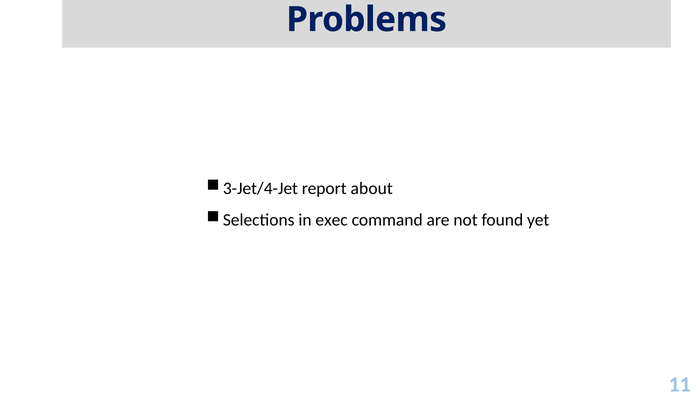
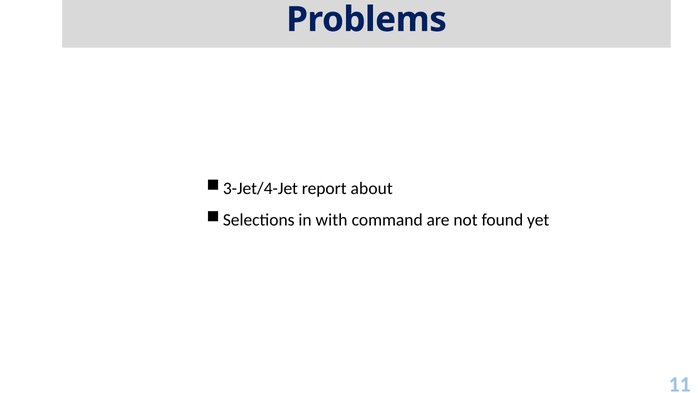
exec: exec -> with (332, 220)
